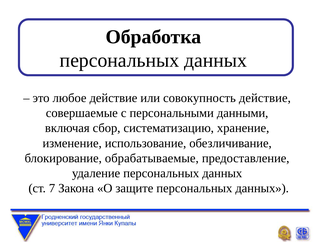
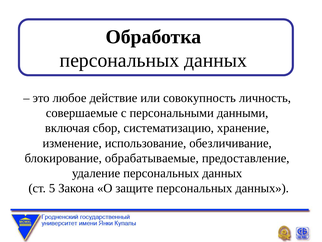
совокупность действие: действие -> личность (265, 98)
7: 7 -> 5 (52, 188)
